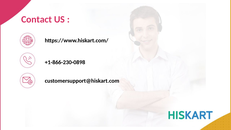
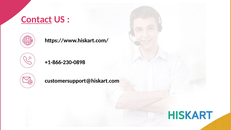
Contact underline: none -> present (37, 19)
